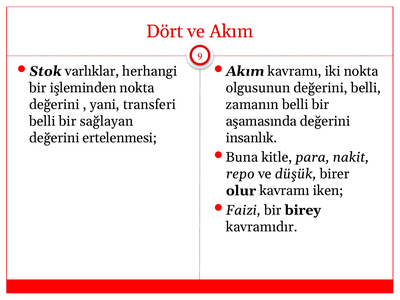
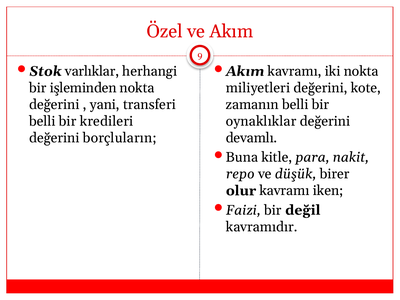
Dört: Dört -> Özel (165, 31)
olgusunun: olgusunun -> miliyetleri (258, 88)
değerini belli: belli -> kote (366, 88)
sağlayan: sağlayan -> kredileri (107, 121)
aşamasında: aşamasında -> oynaklıklar (261, 121)
ertelenmesi: ertelenmesi -> borçluların (120, 138)
insanlık: insanlık -> devamlı (252, 138)
birey: birey -> değil (303, 210)
